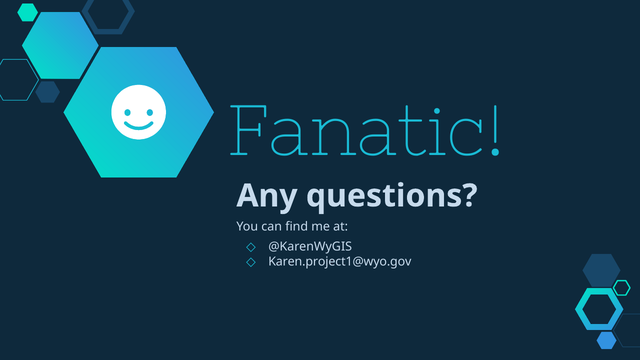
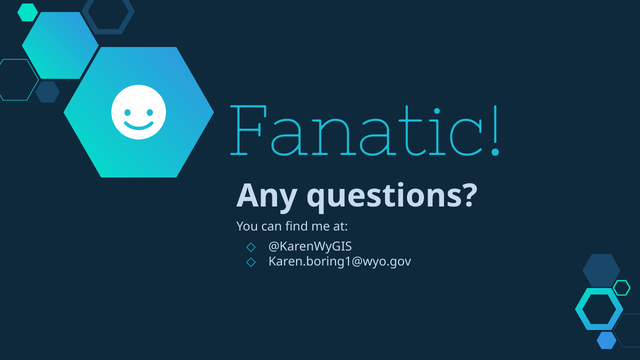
Karen.project1@wyo.gov: Karen.project1@wyo.gov -> Karen.boring1@wyo.gov (340, 262)
